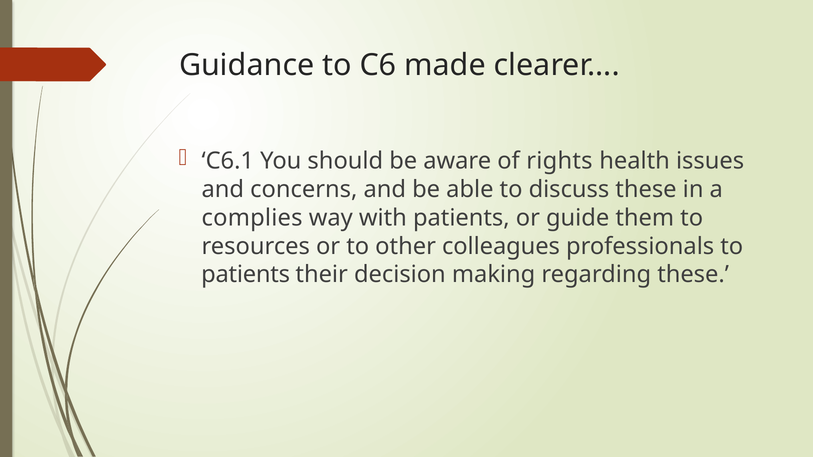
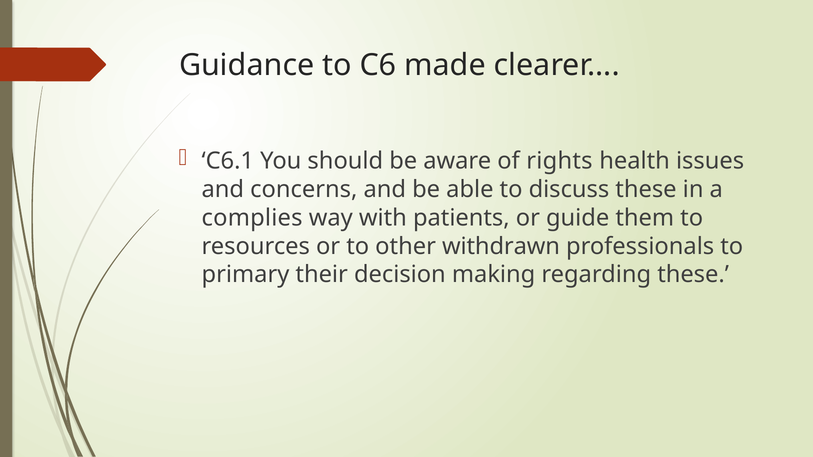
colleagues: colleagues -> withdrawn (501, 246)
patients: patients -> primary (245, 275)
